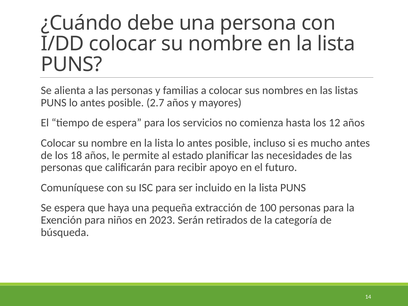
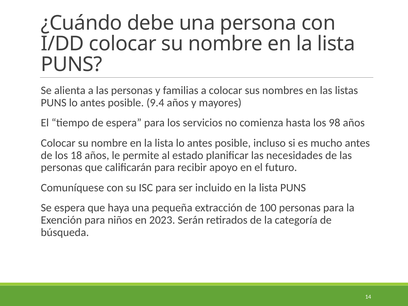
2.7: 2.7 -> 9.4 (155, 103)
12: 12 -> 98 (335, 123)
